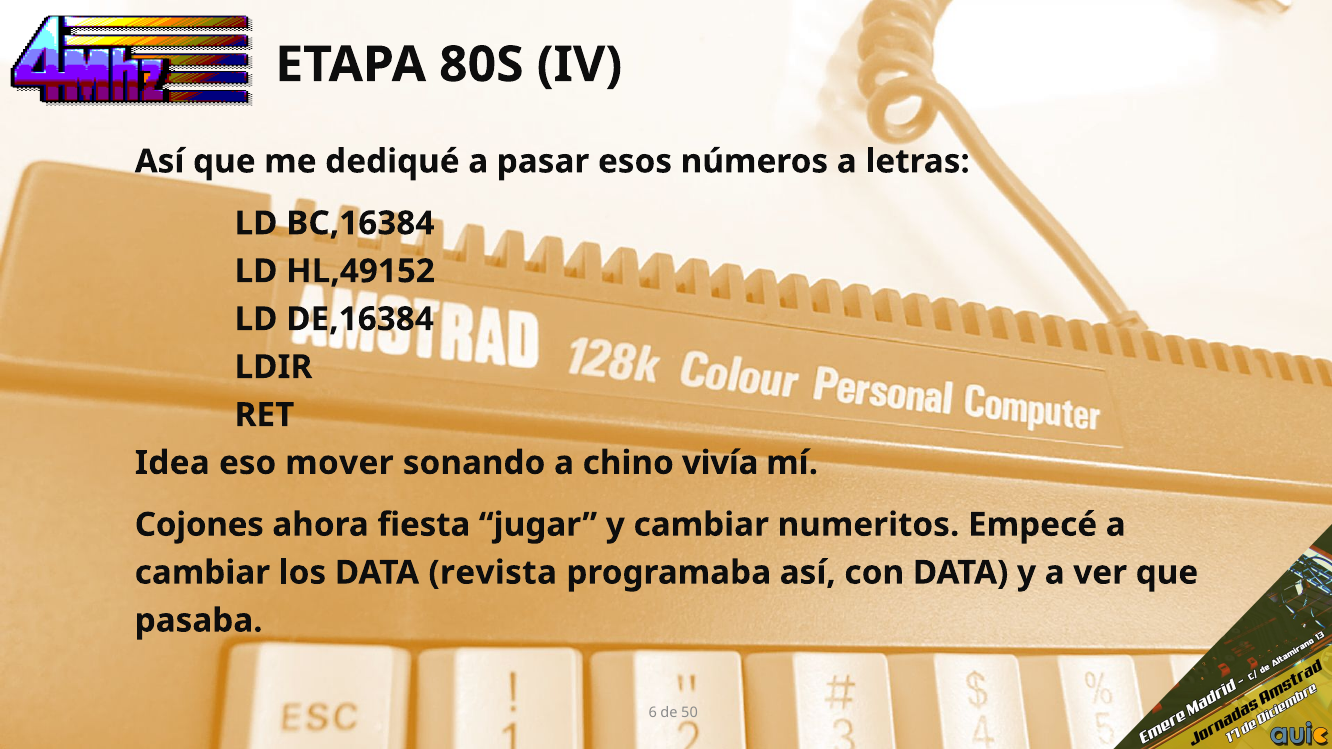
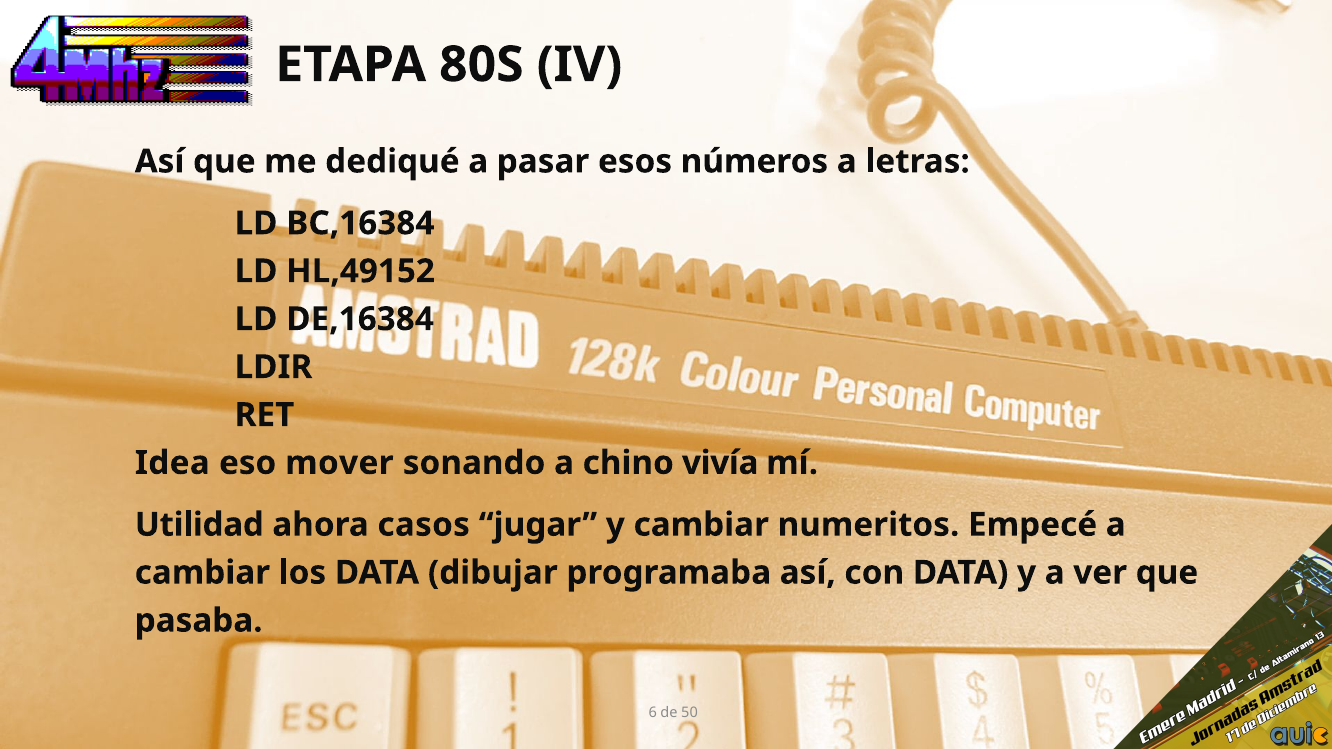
Cojones: Cojones -> Utilidad (199, 525)
fiesta: fiesta -> casos (424, 525)
revista: revista -> dibujar (493, 573)
